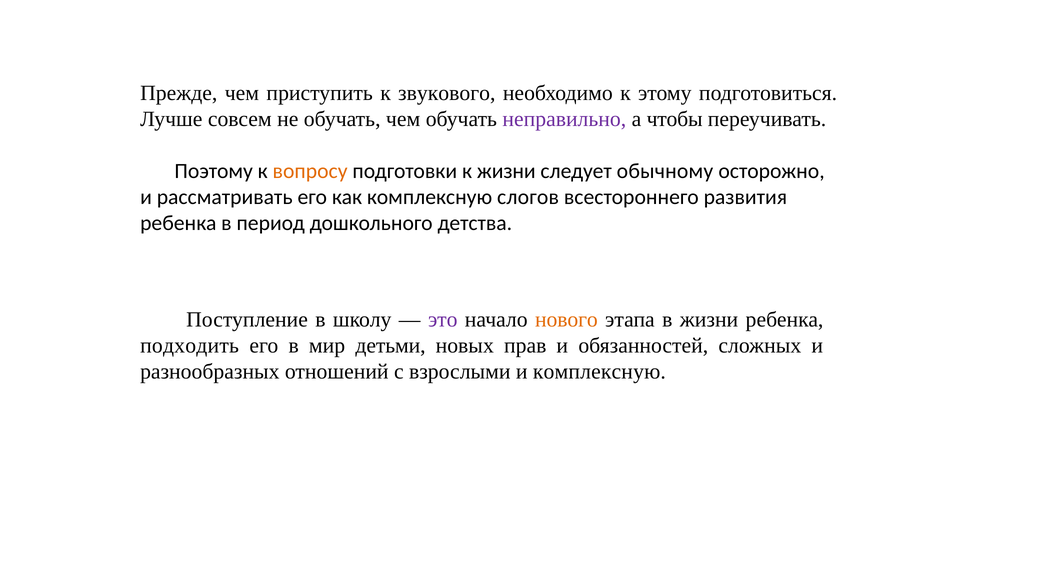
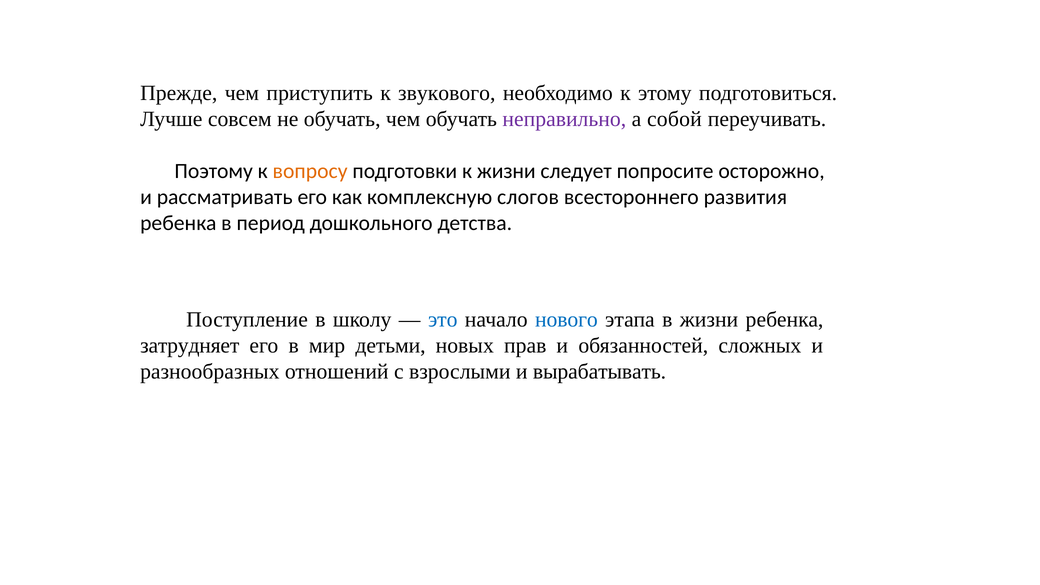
чтобы: чтобы -> собой (674, 119)
обычному: обычному -> попросите (665, 171)
это colour: purple -> blue (443, 320)
нового colour: orange -> blue (566, 320)
подходить: подходить -> затрудняет (190, 346)
и комплексную: комплексную -> вырабатывать (600, 372)
